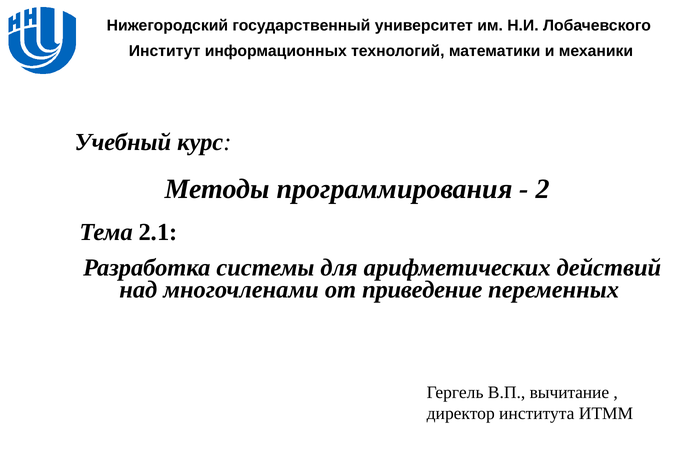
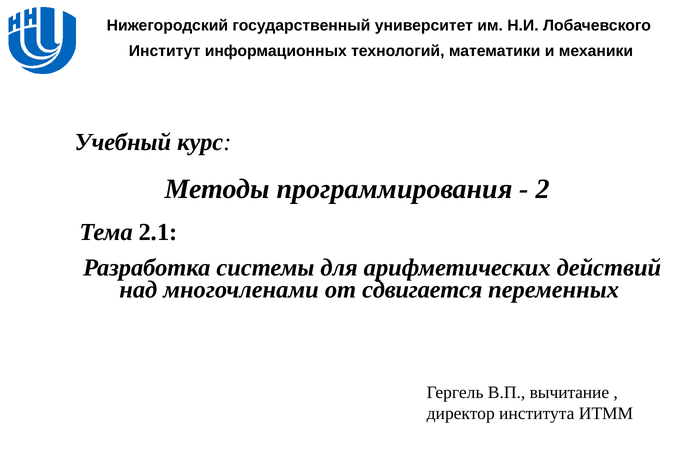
приведение: приведение -> сдвигается (422, 290)
